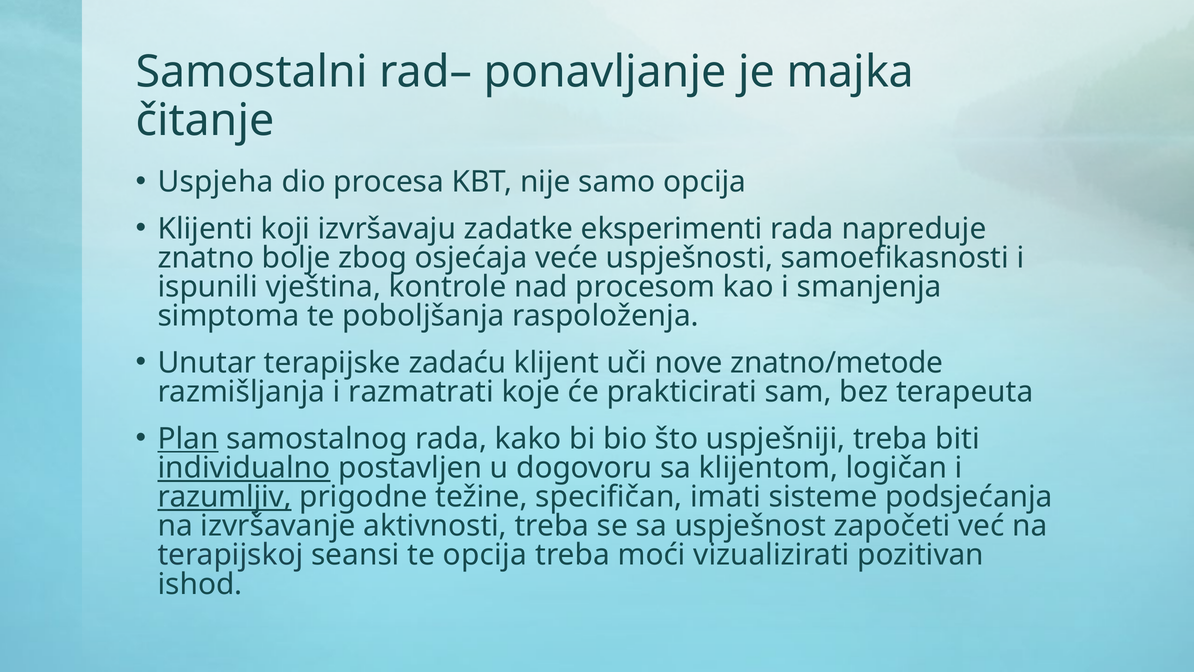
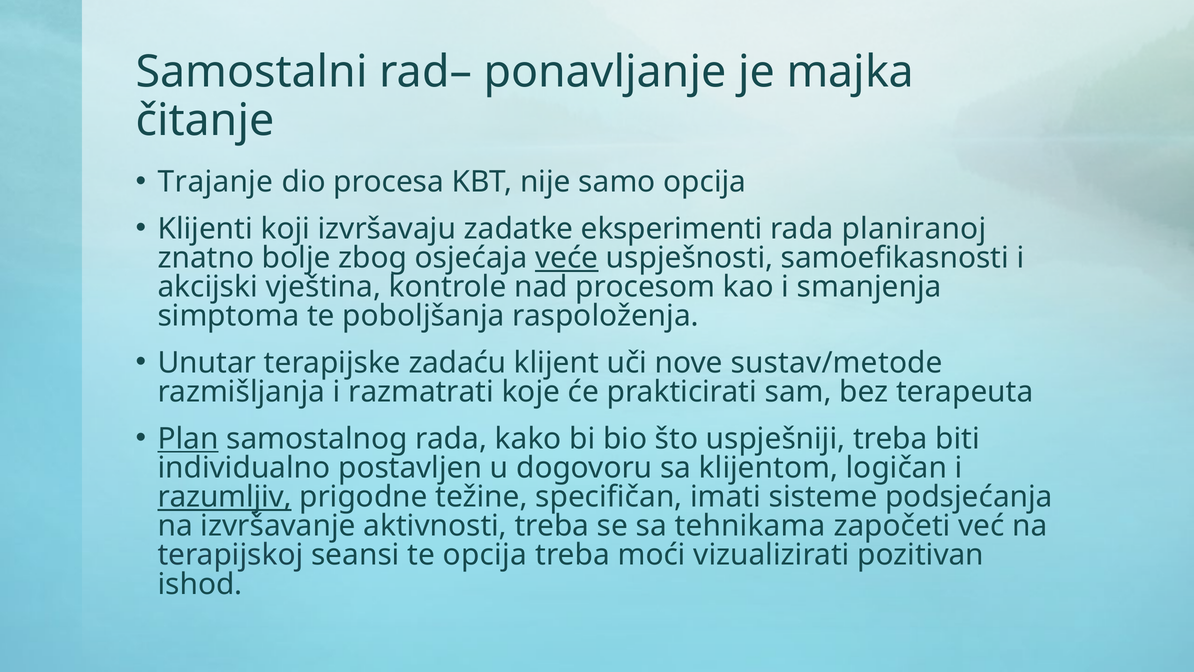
Uspjeha: Uspjeha -> Trajanje (216, 182)
napreduje: napreduje -> planiranoj (914, 229)
veće underline: none -> present (567, 258)
ispunili: ispunili -> akcijski (208, 287)
znatno/metode: znatno/metode -> sustav/metode (837, 363)
individualno underline: present -> none (244, 468)
uspješnost: uspješnost -> tehnikama (750, 526)
